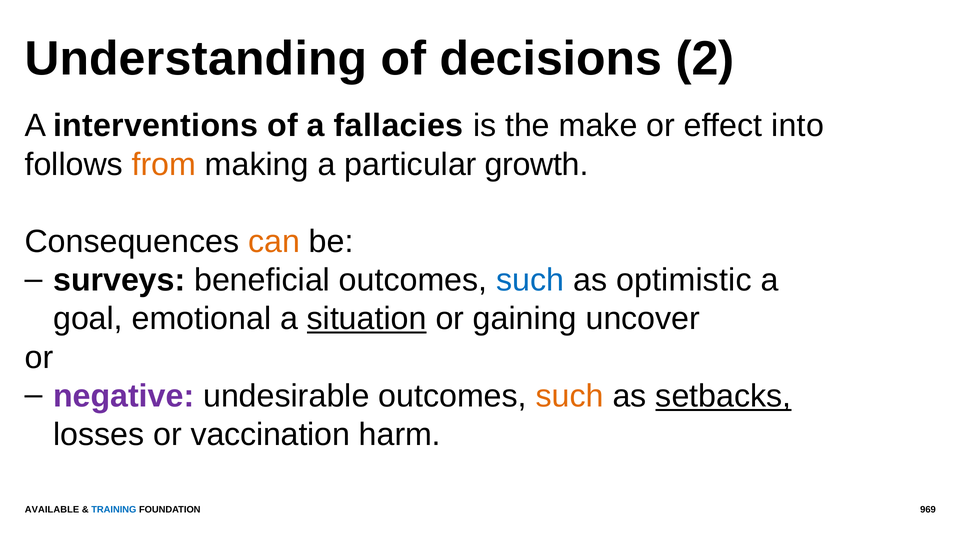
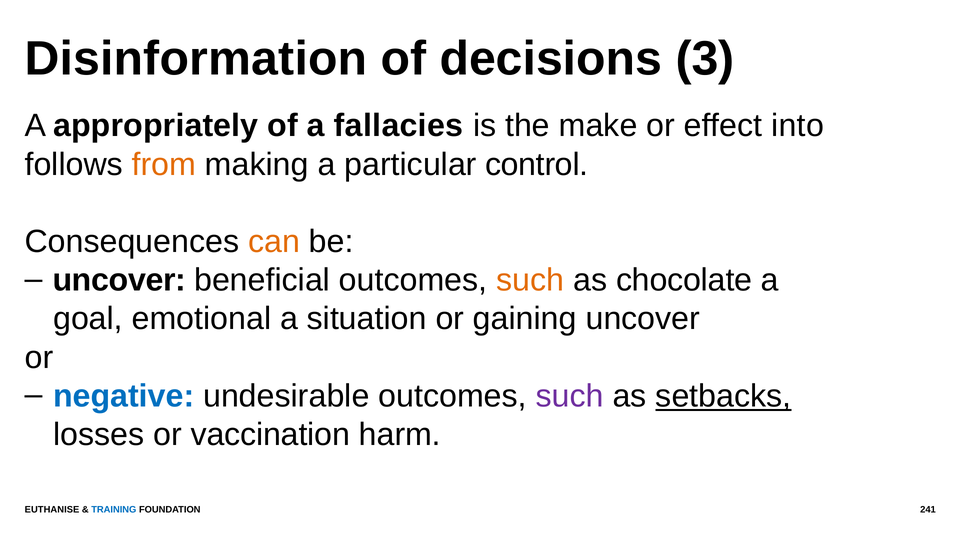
Understanding: Understanding -> Disinformation (196, 59)
2: 2 -> 3 (705, 59)
interventions: interventions -> appropriately (156, 126)
growth: growth -> control (537, 164)
surveys: surveys -> uncover (119, 280)
such colour: blue -> orange (530, 280)
optimistic: optimistic -> chocolate (684, 280)
situation underline: present -> none (367, 319)
negative colour: purple -> blue (124, 396)
such colour: orange -> purple (570, 396)
AVAILABLE: AVAILABLE -> EUTHANISE (52, 509)
969: 969 -> 241 (928, 509)
